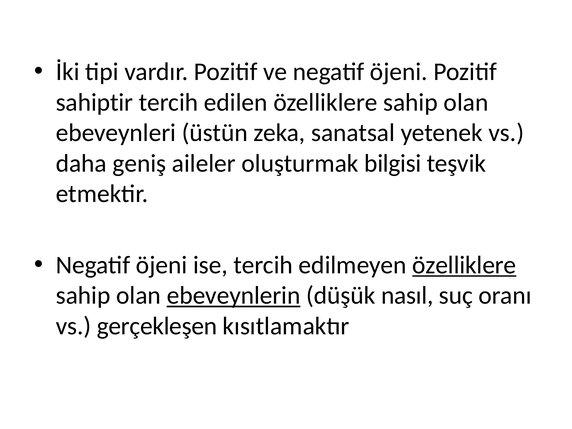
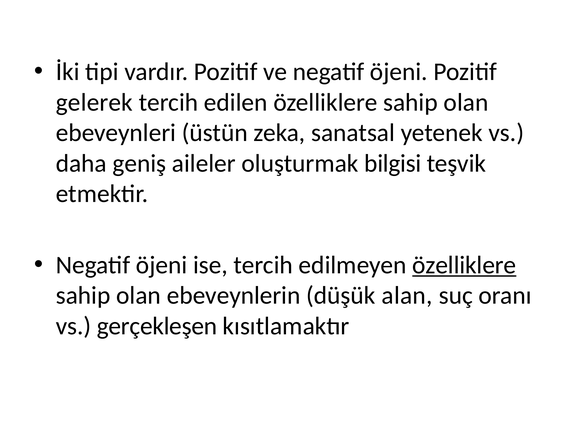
sahiptir: sahiptir -> gelerek (94, 102)
ebeveynlerin underline: present -> none (234, 296)
nasıl: nasıl -> alan (407, 296)
